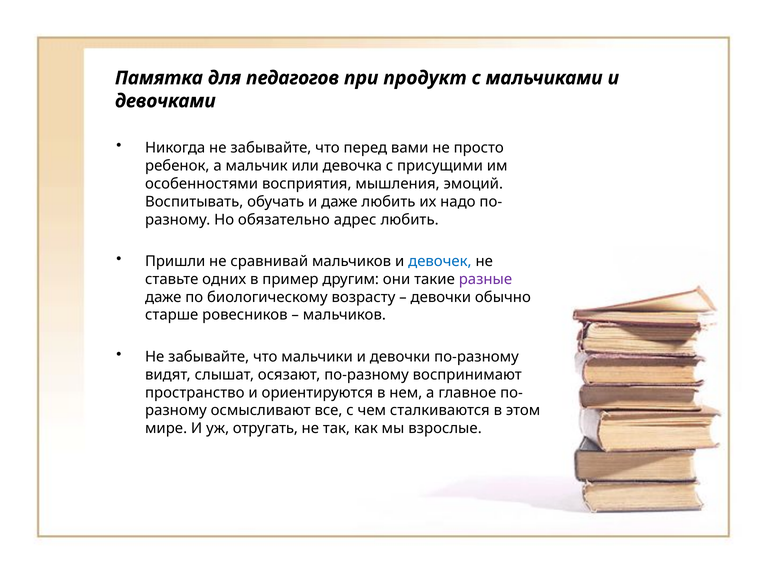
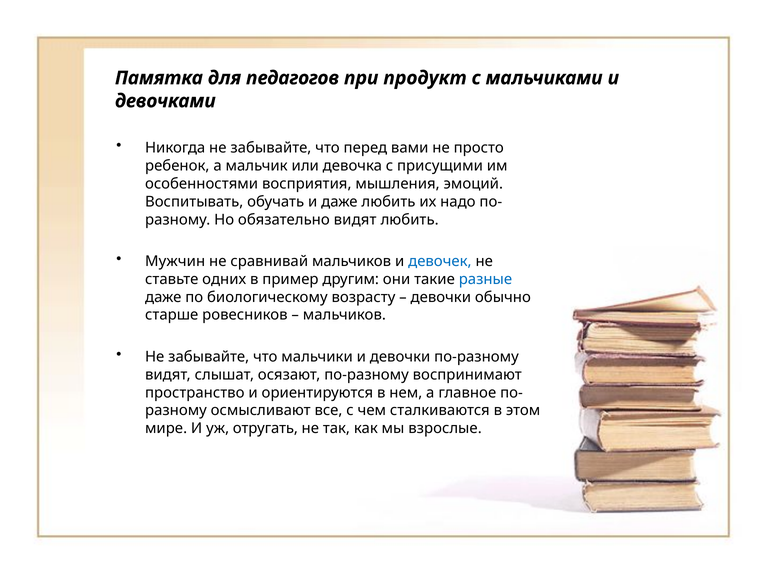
обязательно адрес: адрес -> видят (355, 220)
Пришли: Пришли -> Мужчин (175, 261)
разные colour: purple -> blue (485, 279)
